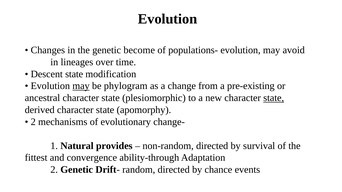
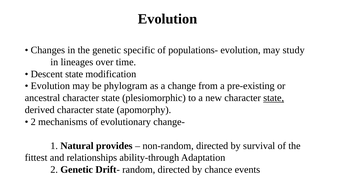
become: become -> specific (139, 50)
avoid: avoid -> study (294, 50)
may underline: present -> none (81, 86)
convergence: convergence -> relationships (92, 158)
